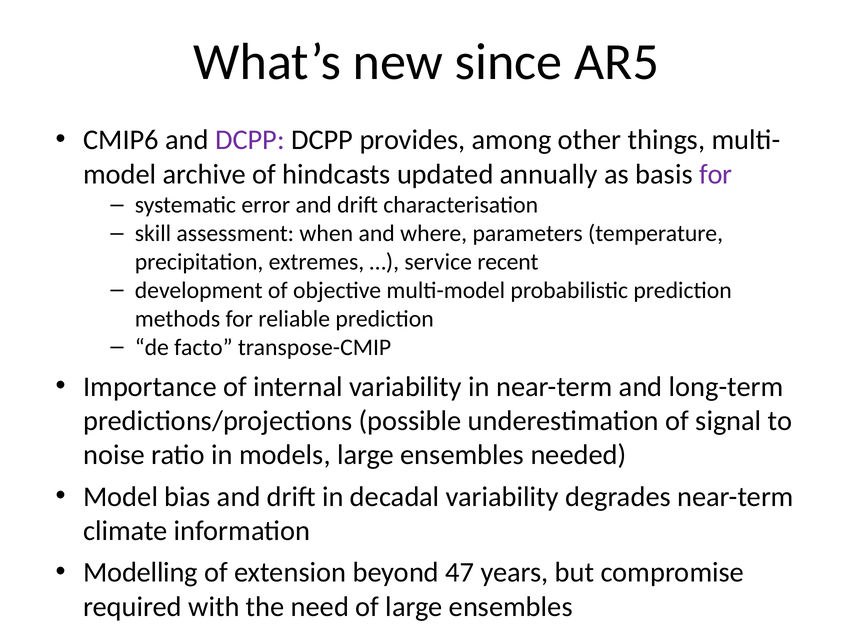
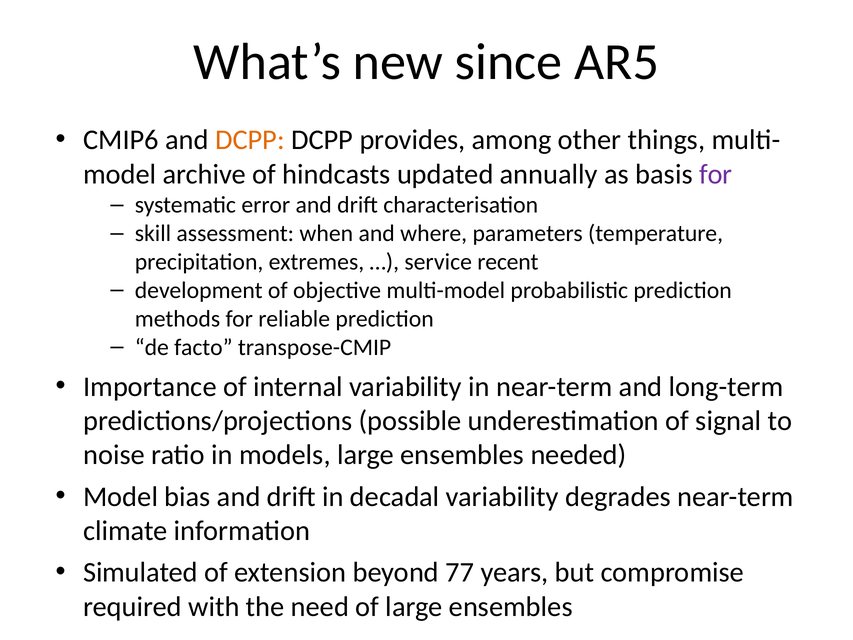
DCPP colour: purple -> orange (250, 140)
Modelling: Modelling -> Simulated (141, 572)
47: 47 -> 77 (460, 572)
